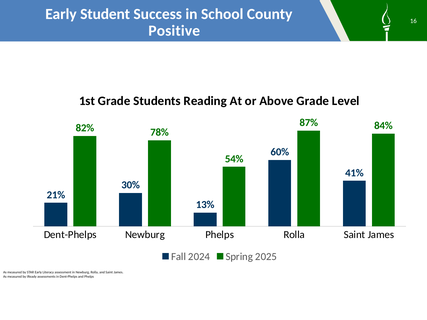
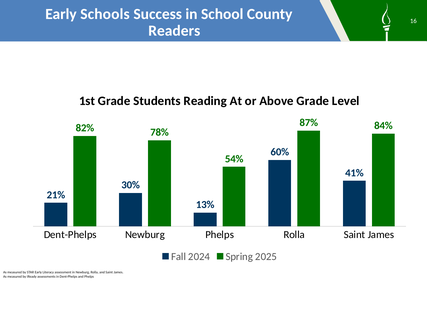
Student: Student -> Schools (105, 14)
Positive: Positive -> Readers (174, 31)
